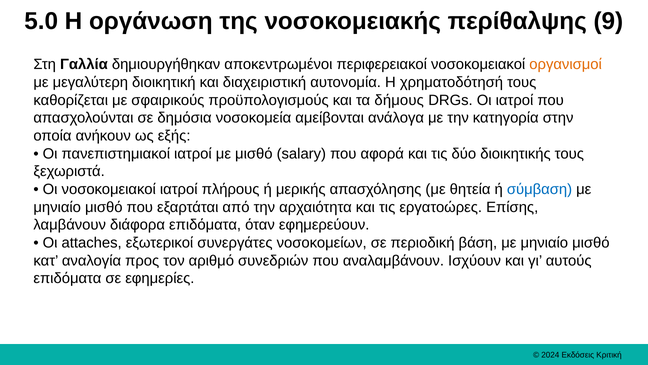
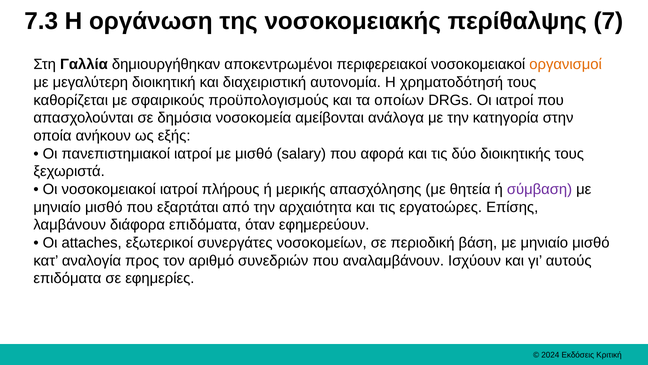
5.0: 5.0 -> 7.3 (41, 21)
9: 9 -> 7 (608, 21)
δήμους: δήμους -> οποίων (399, 100)
σύμβαση colour: blue -> purple (540, 189)
